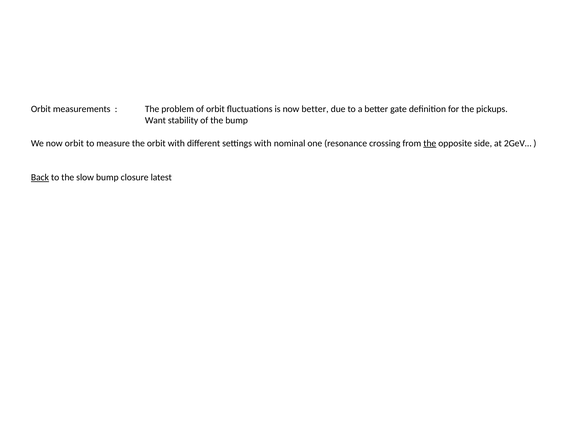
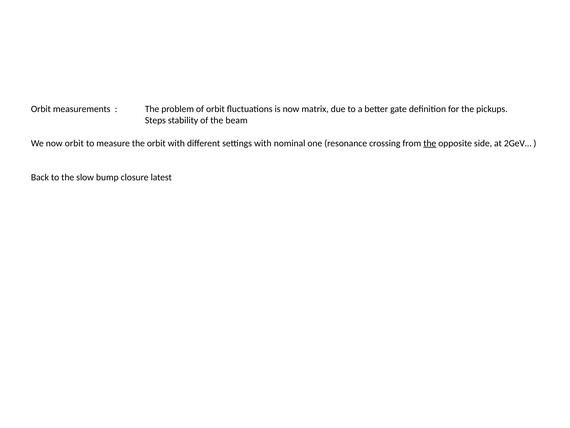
now better: better -> matrix (315, 109)
Want: Want -> Steps (155, 120)
the bump: bump -> beam (237, 120)
Back underline: present -> none (40, 177)
